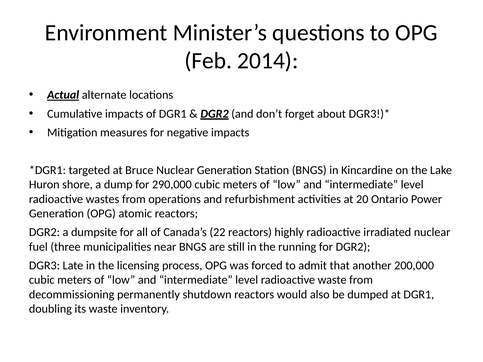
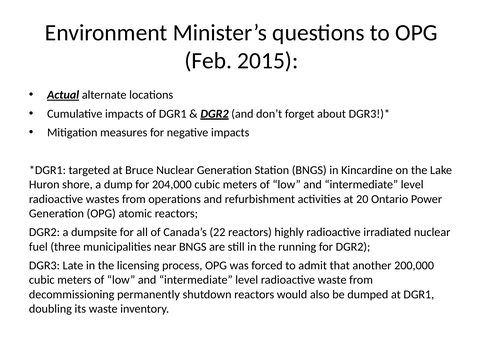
2014: 2014 -> 2015 (268, 61)
290,000: 290,000 -> 204,000 (172, 185)
